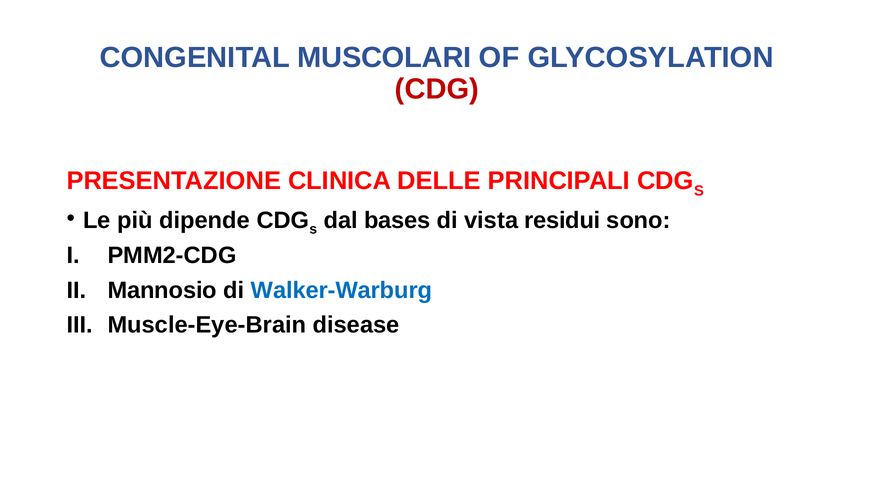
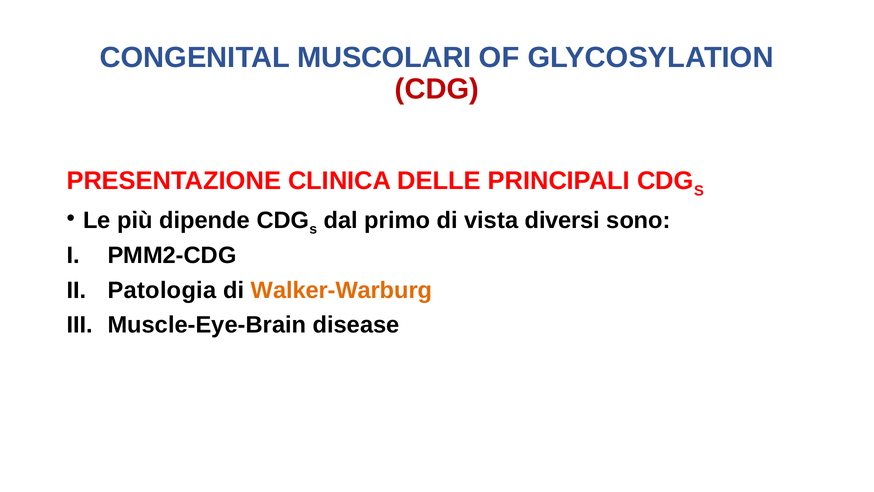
bases: bases -> primo (397, 220)
residui: residui -> diversi (562, 220)
Mannosio: Mannosio -> Patologia (162, 290)
Walker-Warburg colour: blue -> orange (342, 290)
